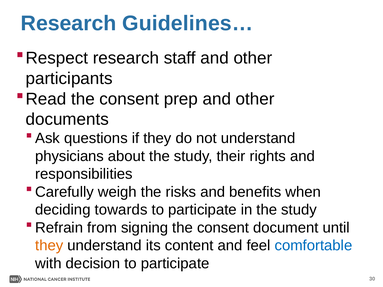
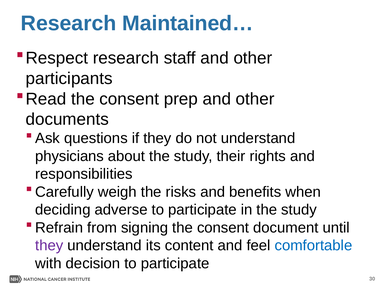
Guidelines…: Guidelines… -> Maintained… (188, 23)
towards: towards -> adverse (121, 210)
they colour: orange -> purple (49, 246)
